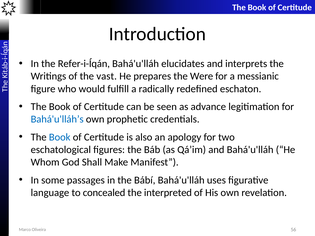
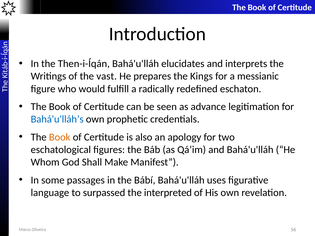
Refer-i-Íqán: Refer-i-Íqán -> Then-i-Íqán (84, 64)
Were: Were -> Kings (201, 76)
Book colour: blue -> orange (60, 137)
concealed: concealed -> surpassed (104, 193)
